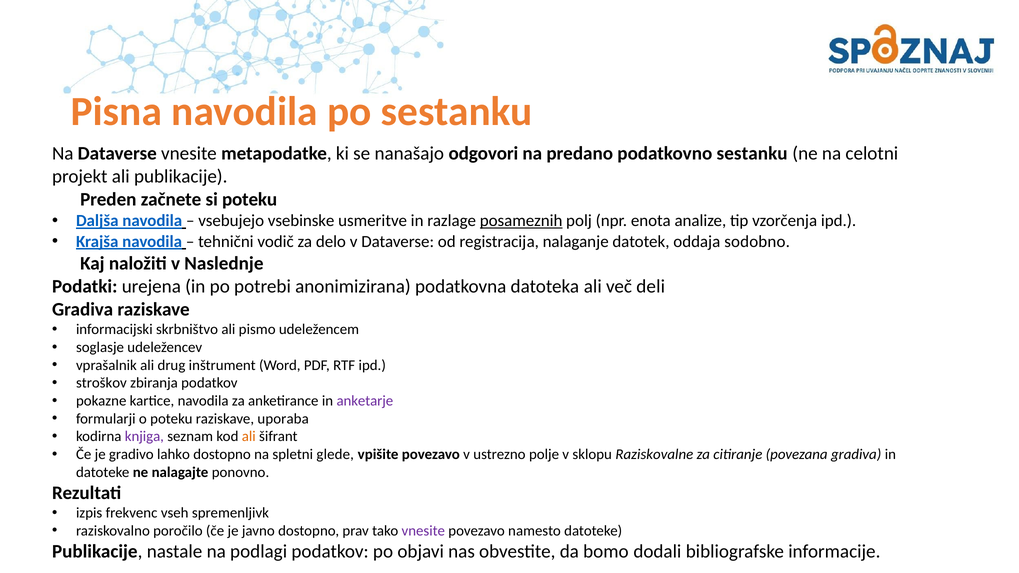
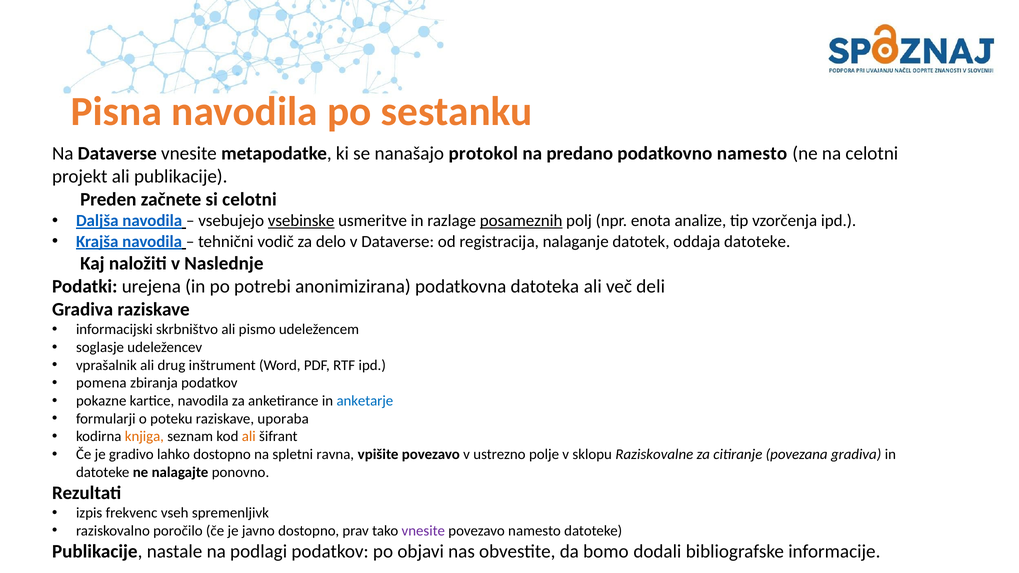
odgovori: odgovori -> protokol (483, 153)
podatkovno sestanku: sestanku -> namesto (752, 153)
si poteku: poteku -> celotni (249, 199)
vsebinske underline: none -> present (301, 221)
oddaja sodobno: sodobno -> datoteke (757, 242)
stroškov: stroškov -> pomena (101, 383)
anketarje colour: purple -> blue (365, 401)
knjiga colour: purple -> orange (144, 437)
glede: glede -> ravna (335, 455)
